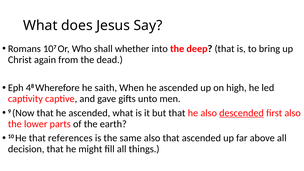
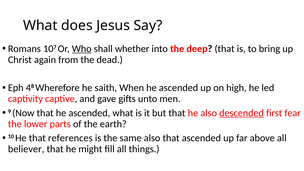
Who underline: none -> present (82, 49)
first also: also -> fear (293, 113)
decision: decision -> believer (26, 149)
